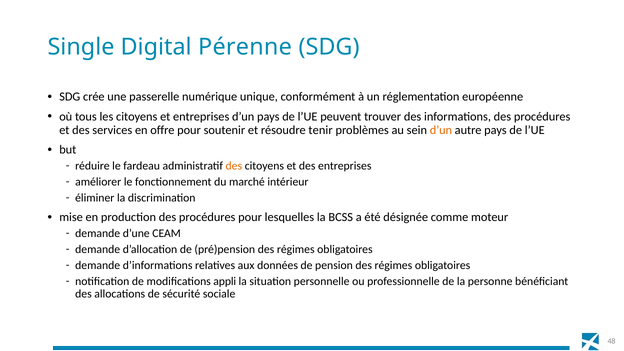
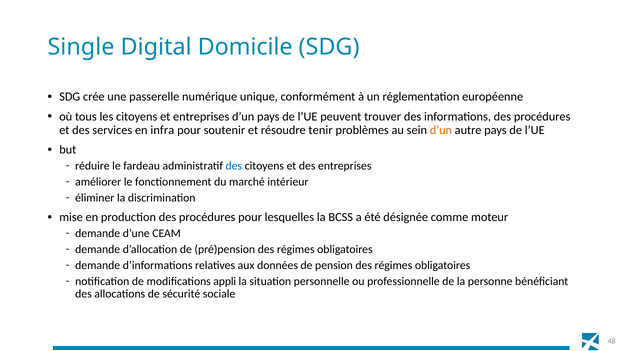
Pérenne: Pérenne -> Domicile (245, 47)
offre: offre -> infra (162, 130)
des colour: orange -> blue (234, 166)
